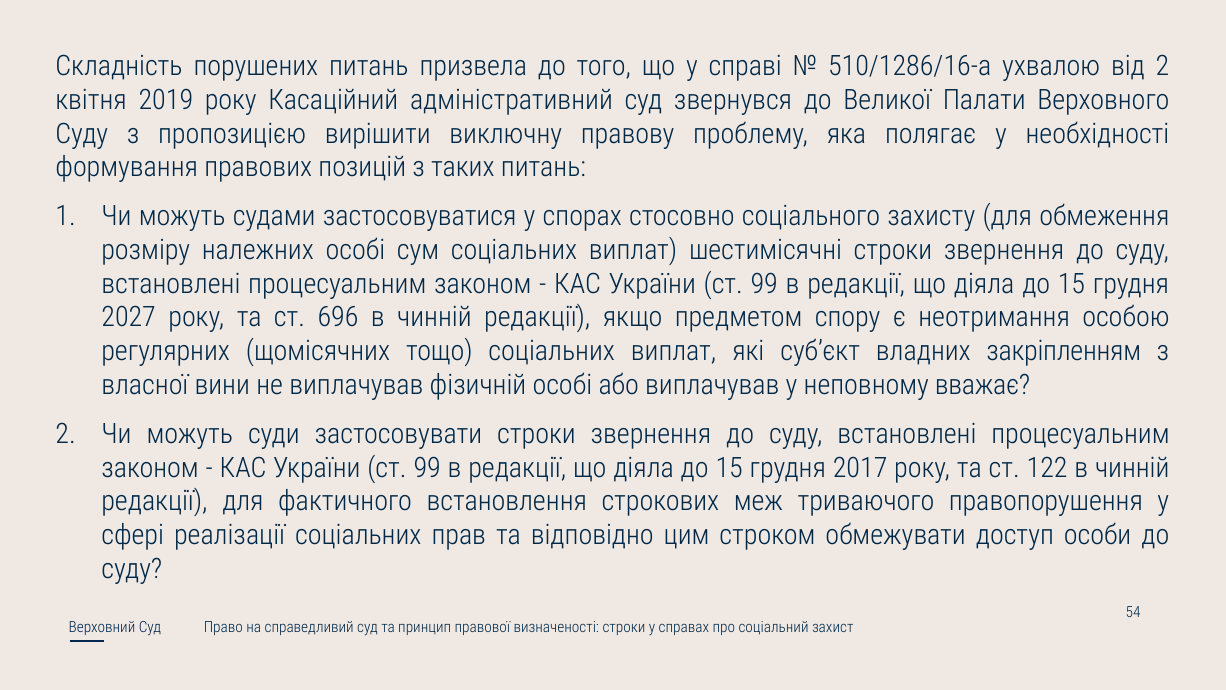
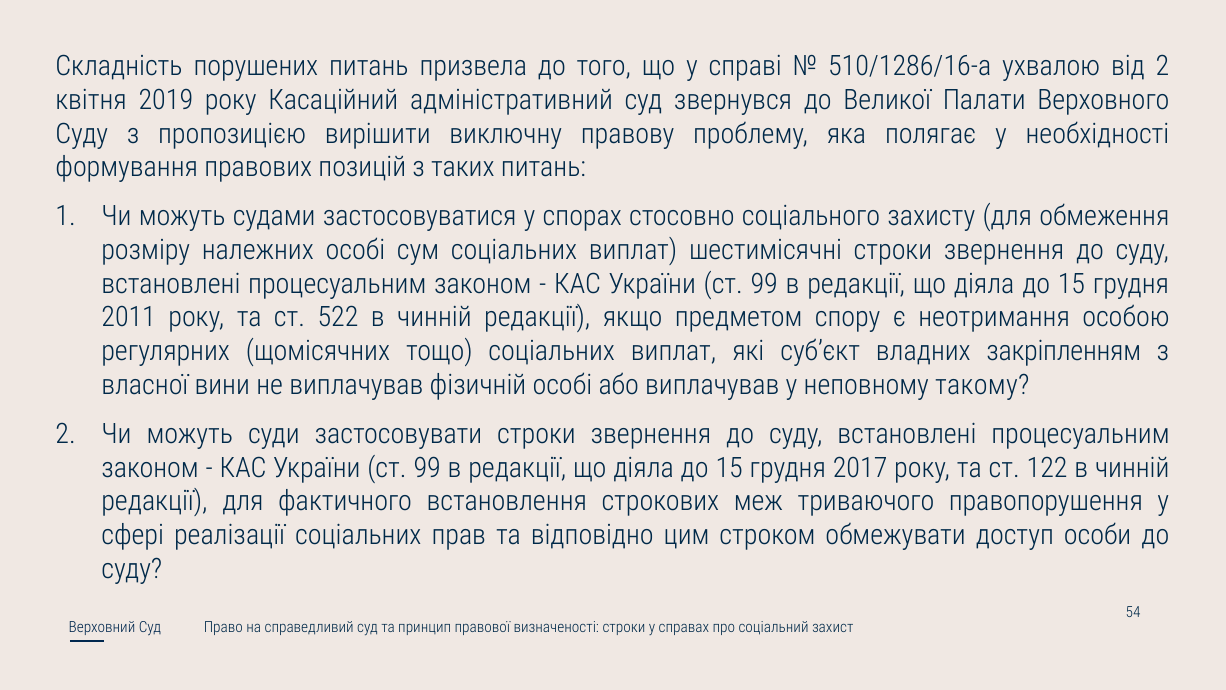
2027: 2027 -> 2011 (129, 318)
696: 696 -> 522 (338, 318)
вважає: вважає -> такому (982, 385)
